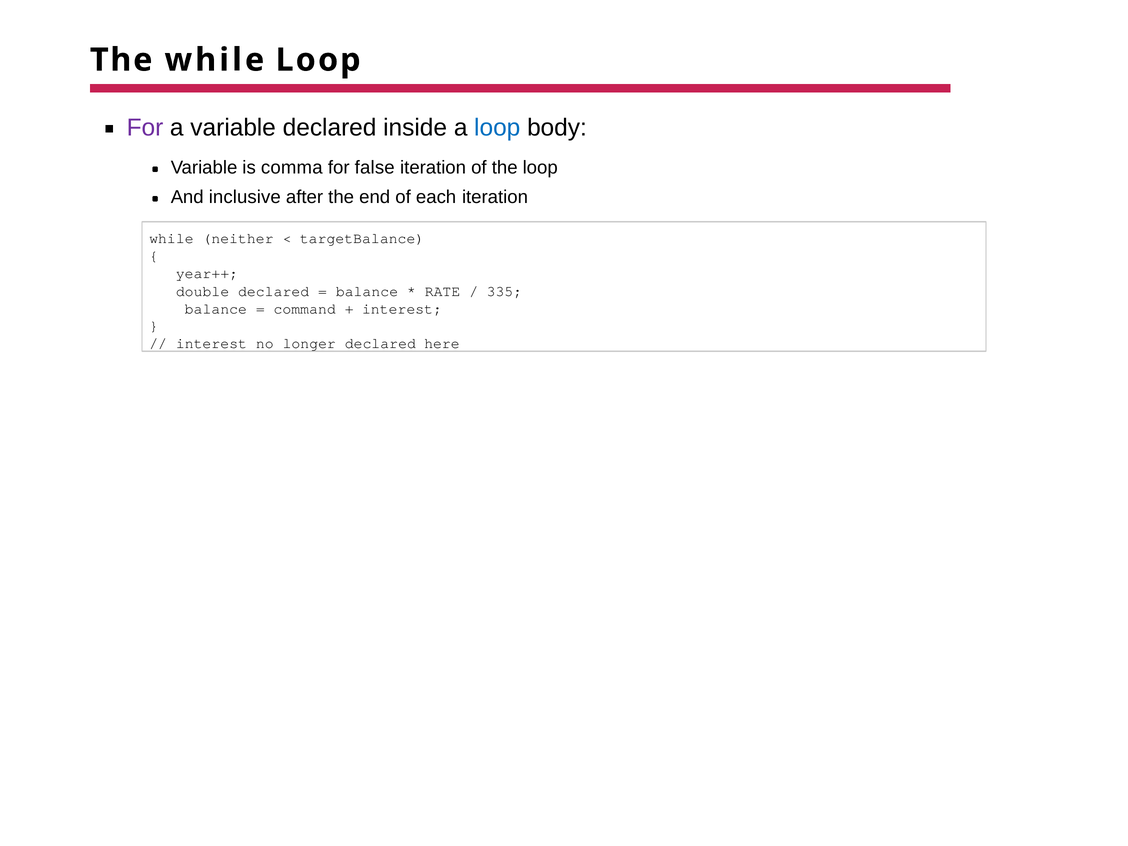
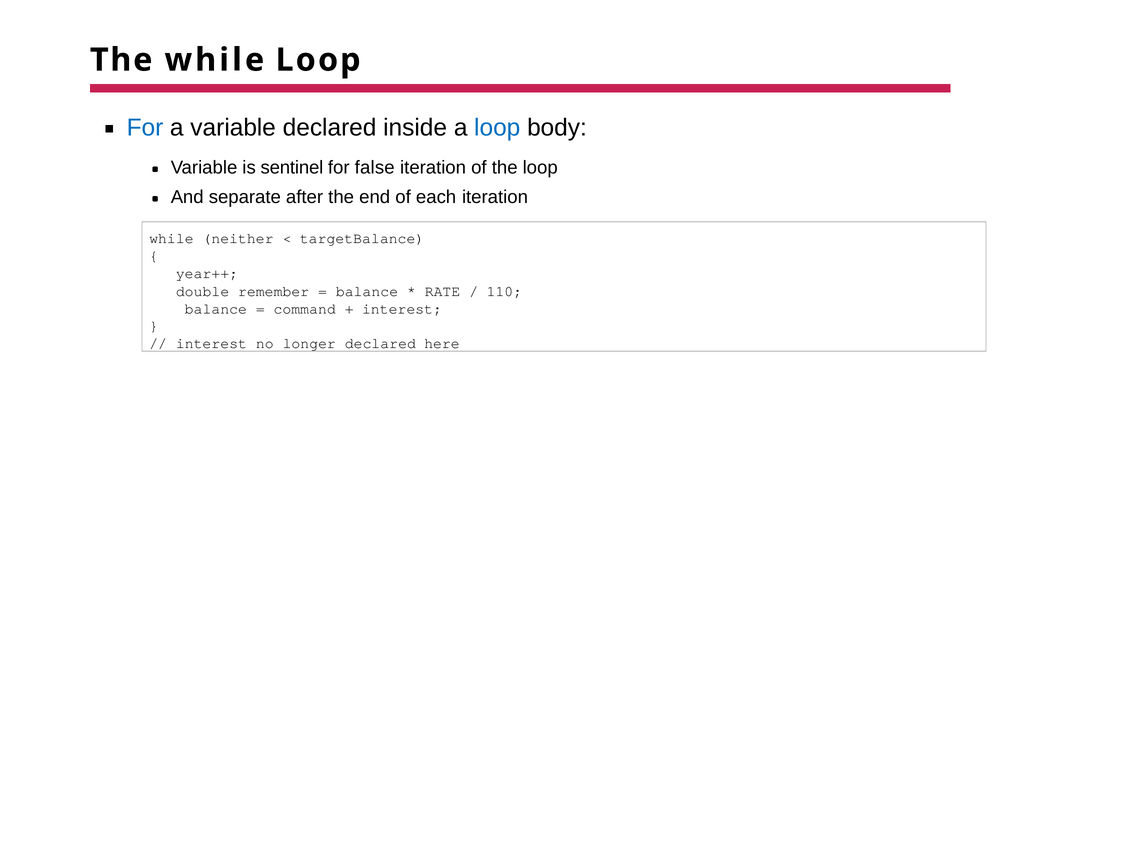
For colour: purple -> blue (145, 128)
comma: comma -> sentinel (292, 168)
inclusive: inclusive -> separate (245, 197)
double declared: declared -> remember (274, 292)
335: 335 -> 110 (504, 292)
